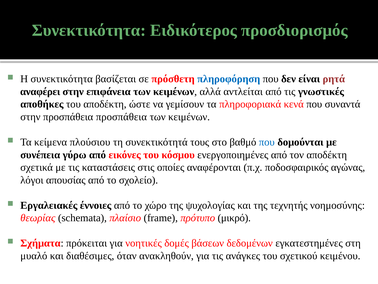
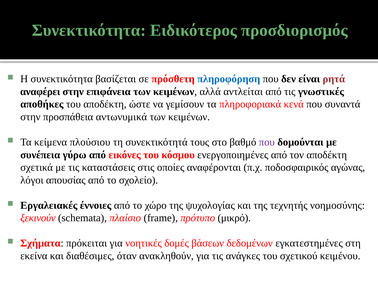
προσπάθεια προσπάθεια: προσπάθεια -> αντωνυμικά (121, 117)
που colour: blue -> purple (267, 142)
θεωρίας: θεωρίας -> ξεκινούν (38, 218)
μυαλό: μυαλό -> εκείνα (34, 255)
